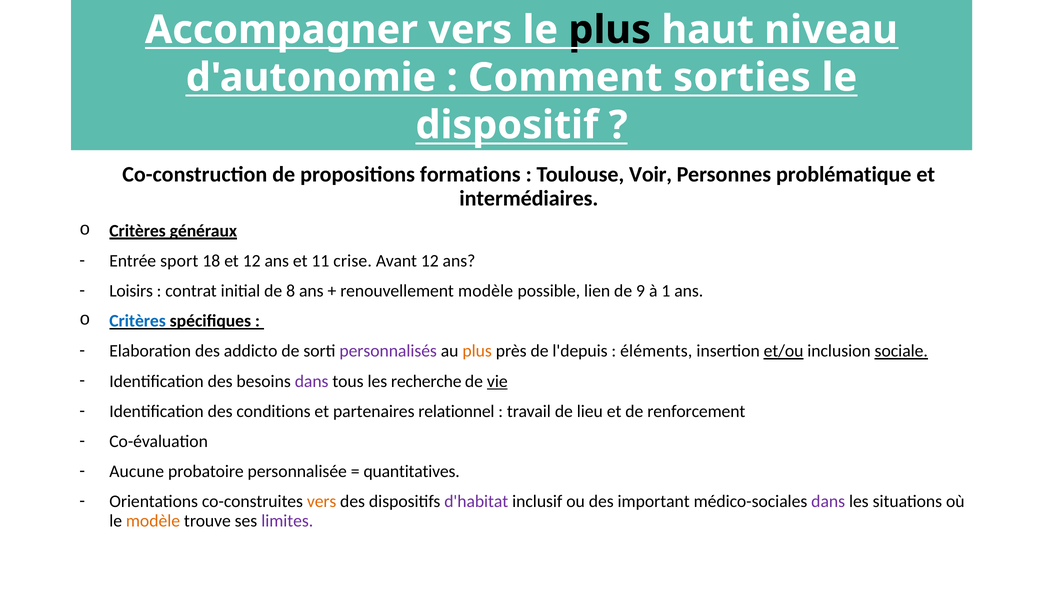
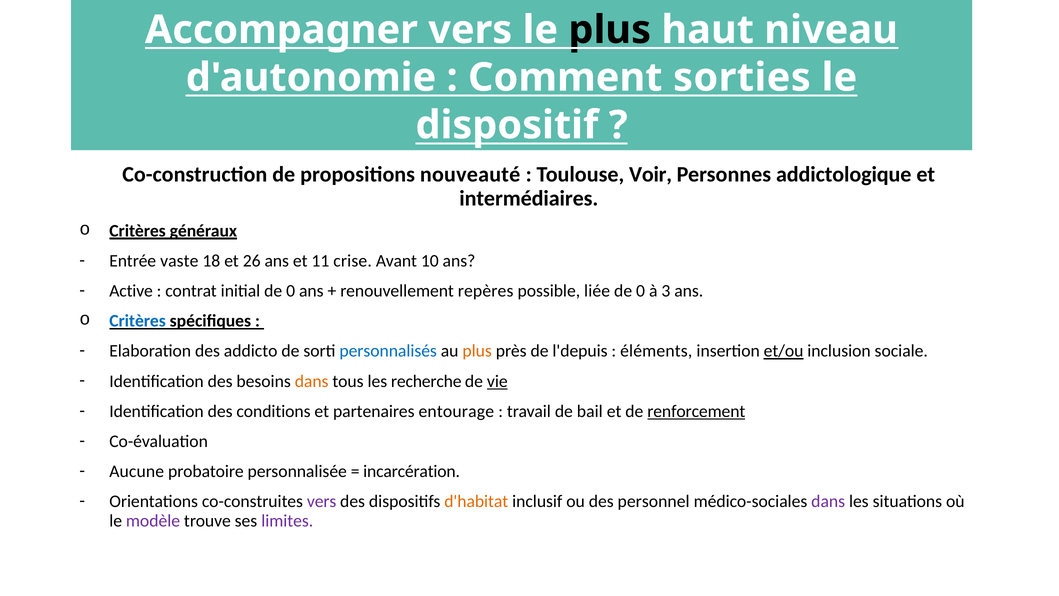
formations: formations -> nouveauté (470, 174)
problématique: problématique -> addictologique (844, 174)
sport: sport -> vaste (179, 261)
et 12: 12 -> 26 (252, 261)
Avant 12: 12 -> 10 (430, 261)
Loisirs: Loisirs -> Active (131, 291)
initial de 8: 8 -> 0 (291, 291)
renouvellement modèle: modèle -> repères (486, 291)
lien: lien -> liée (597, 291)
9: 9 -> 0 (641, 291)
1: 1 -> 3 (666, 291)
personnalisés colour: purple -> blue (388, 351)
sociale underline: present -> none (901, 351)
dans colour: purple -> orange (312, 381)
relationnel: relationnel -> entourage (456, 411)
lieu: lieu -> bail (590, 411)
renforcement underline: none -> present (696, 411)
quantitatives: quantitatives -> incarcération (412, 471)
vers colour: orange -> purple (322, 501)
d'habitat colour: purple -> orange (476, 501)
important: important -> personnel (654, 501)
modèle colour: orange -> purple (153, 520)
